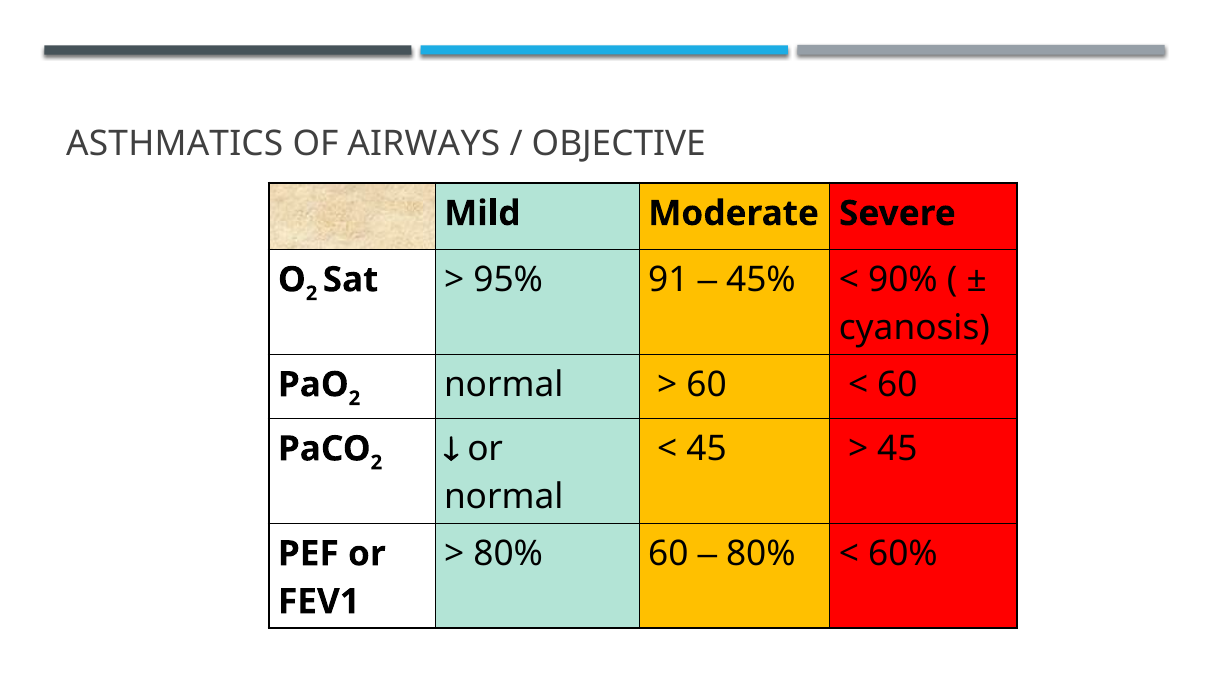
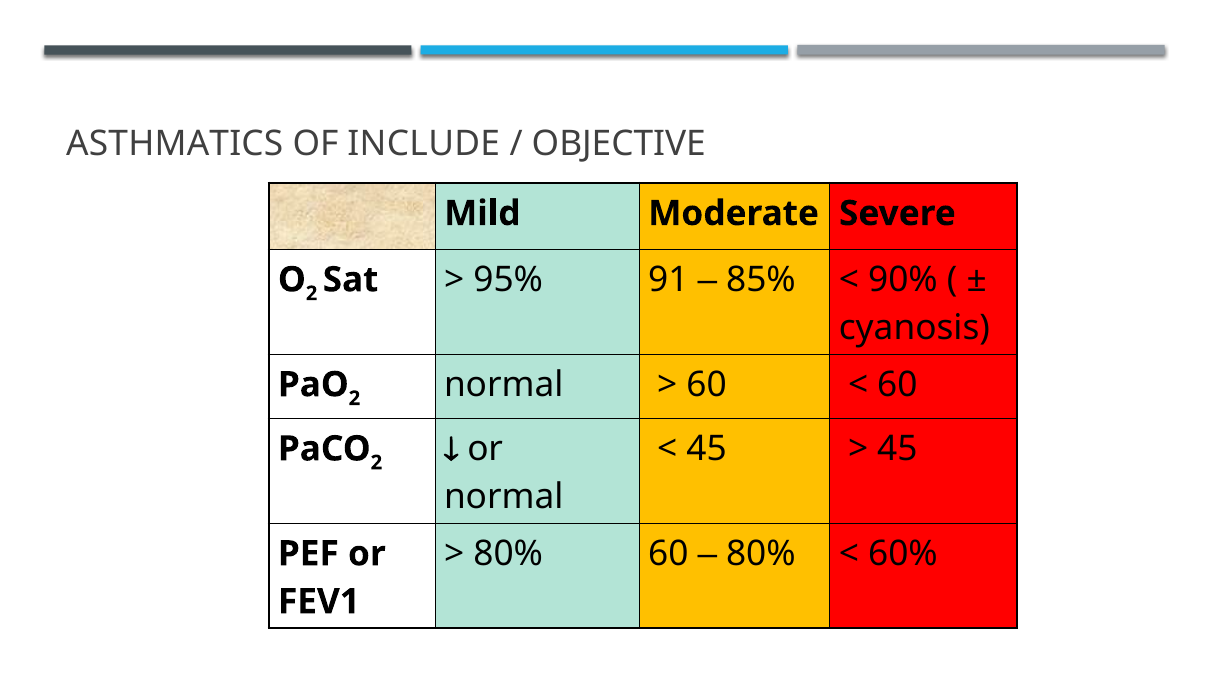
AIRWAYS: AIRWAYS -> INCLUDE (424, 144)
45%: 45% -> 85% (761, 280)
